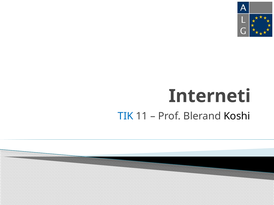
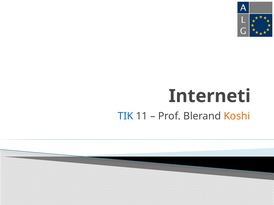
Koshi colour: black -> orange (237, 116)
